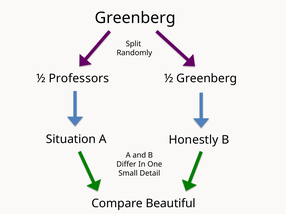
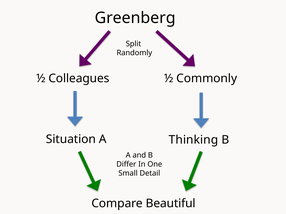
½ Greenberg: Greenberg -> Commonly (207, 78)
Professors: Professors -> Colleagues (79, 79)
Honestly: Honestly -> Thinking (193, 140)
